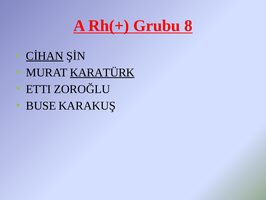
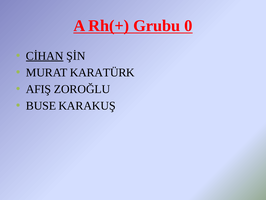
8: 8 -> 0 (188, 26)
KARATÜRK underline: present -> none (102, 72)
ETTI: ETTI -> AFIŞ (38, 89)
